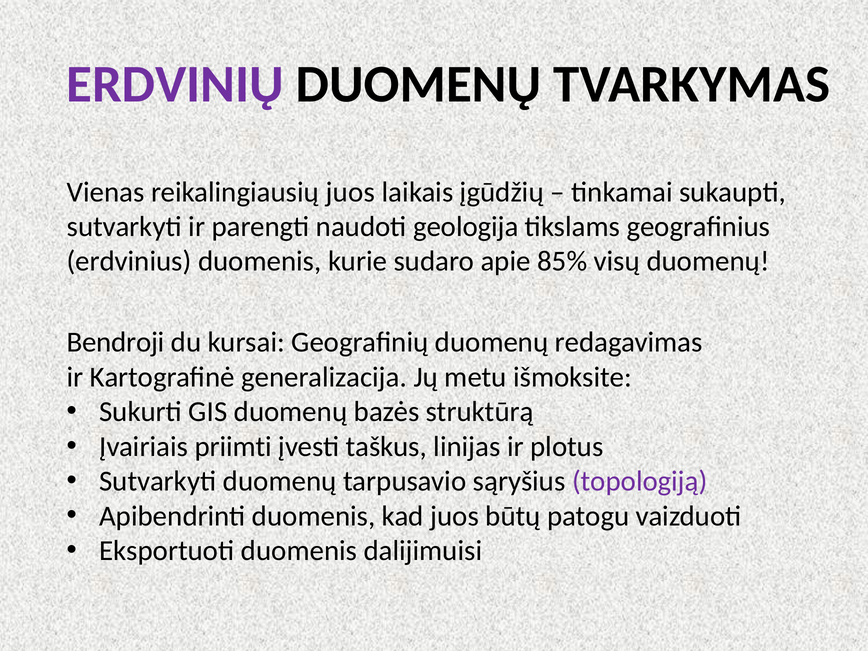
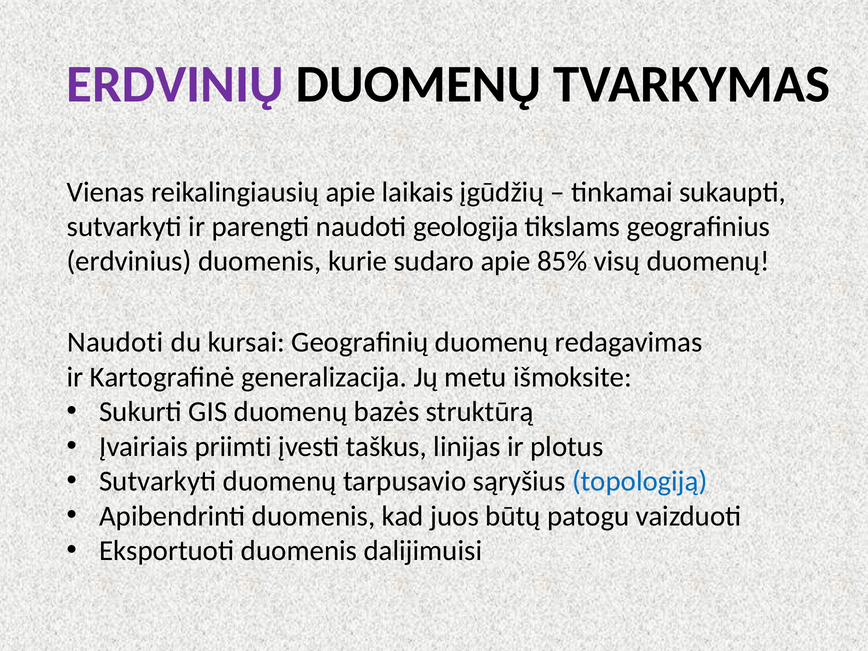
reikalingiausių juos: juos -> apie (351, 192)
Bendroji: Bendroji -> Naudoti (115, 342)
topologiją colour: purple -> blue (640, 481)
